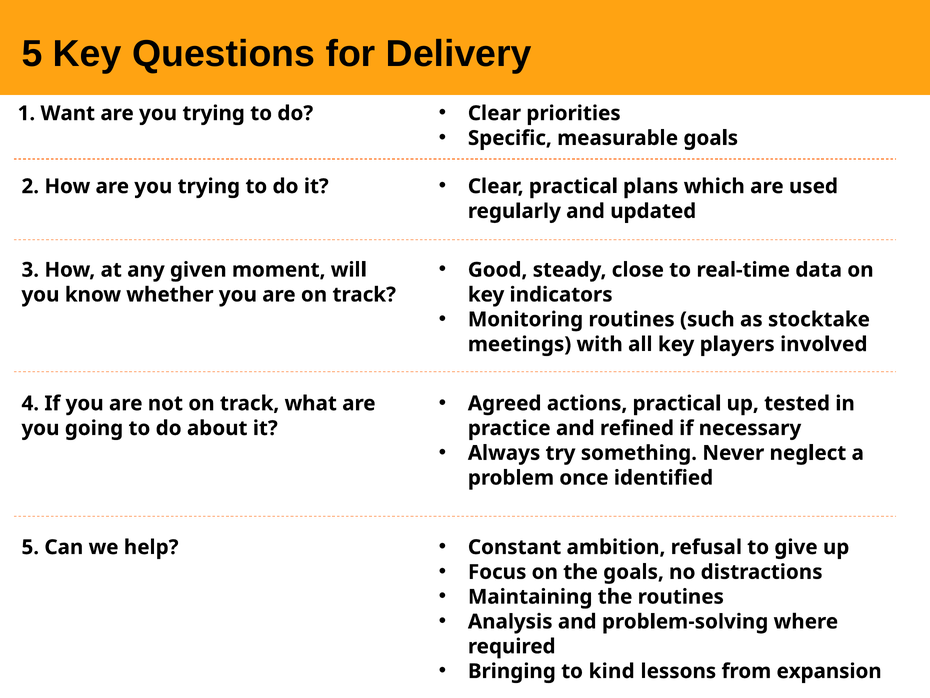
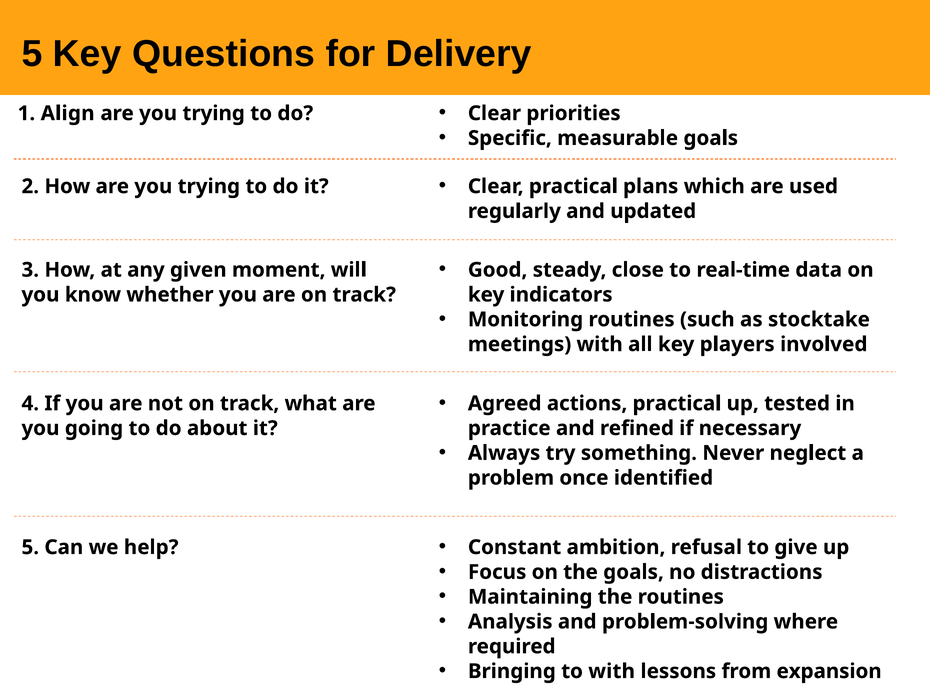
Want: Want -> Align (68, 113)
to kind: kind -> with (612, 671)
